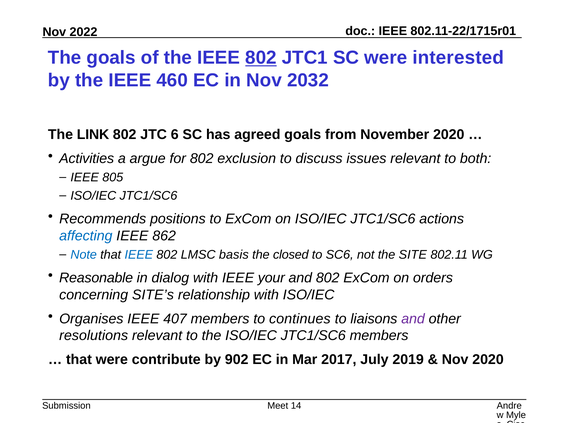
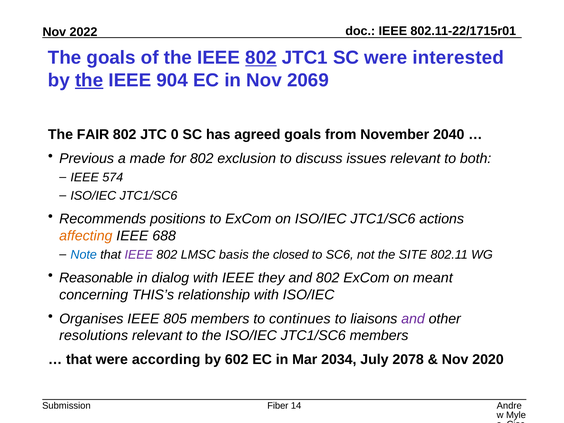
the underline: none -> present (89, 80)
460: 460 -> 904 (172, 80)
2032: 2032 -> 2069 (308, 80)
LINK: LINK -> FAIR (93, 134)
6: 6 -> 0 (175, 134)
November 2020: 2020 -> 2040 (449, 134)
Activities: Activities -> Previous (87, 158)
argue: argue -> made (148, 158)
805: 805 -> 574 (113, 177)
affecting colour: blue -> orange (86, 236)
862: 862 -> 688 (164, 236)
IEEE colour: blue -> purple (139, 255)
your: your -> they (271, 278)
orders: orders -> meant (433, 278)
SITE’s: SITE’s -> THIS’s (153, 295)
407: 407 -> 805 (175, 319)
contribute: contribute -> according (166, 360)
902: 902 -> 602 (237, 360)
2017: 2017 -> 2034 (339, 360)
2019: 2019 -> 2078 (408, 360)
Meet: Meet -> Fiber (278, 406)
